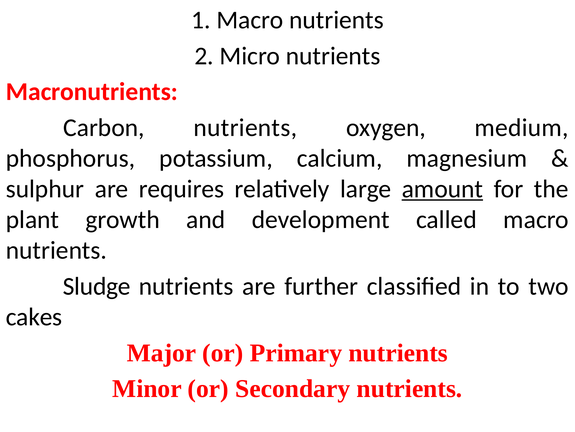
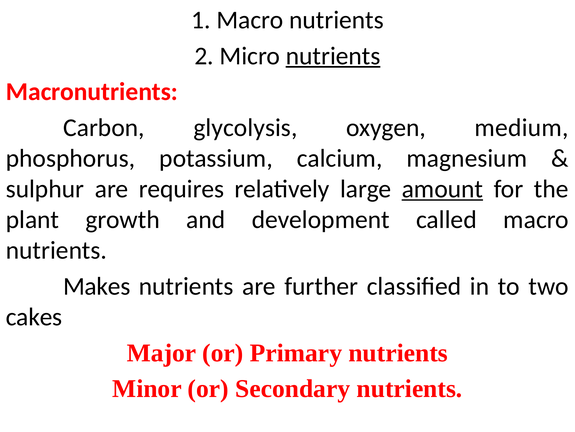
nutrients underline: none -> present (333, 56)
Carbon nutrients: nutrients -> glycolysis (245, 127)
Sludge: Sludge -> Makes (97, 286)
